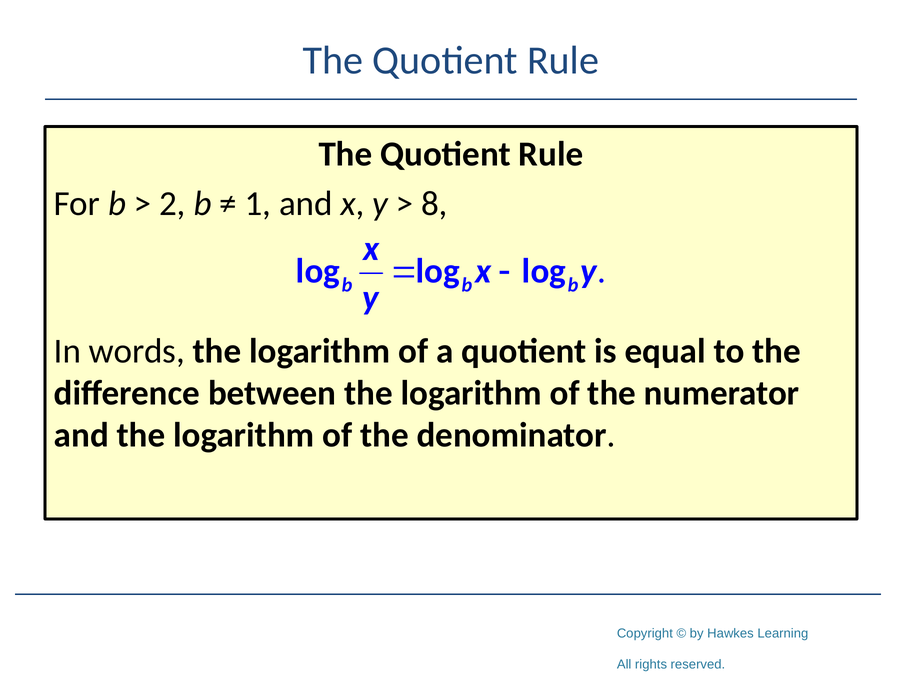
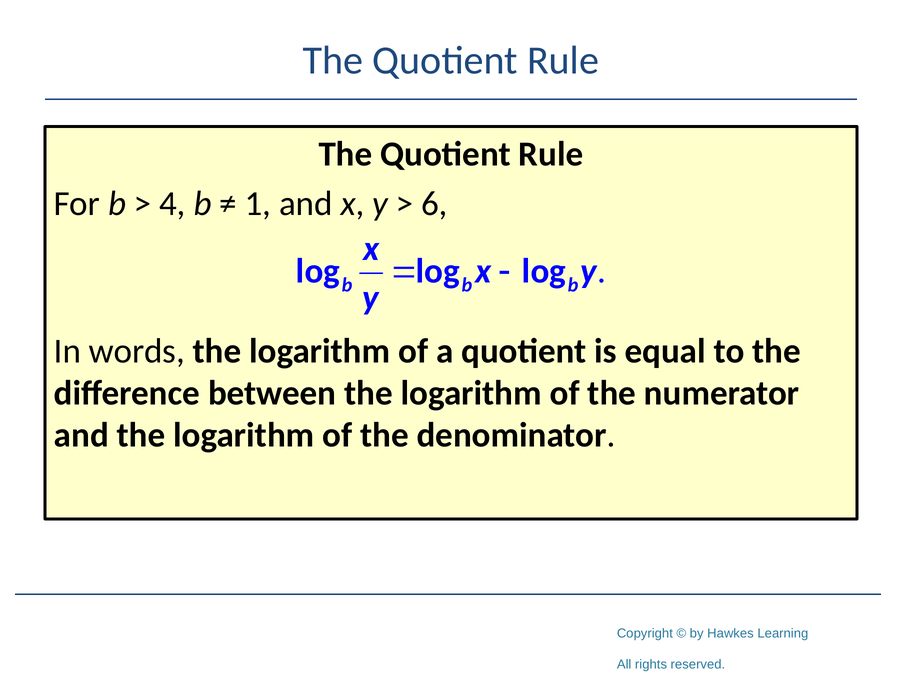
2: 2 -> 4 (172, 203)
8: 8 -> 6 (434, 203)
